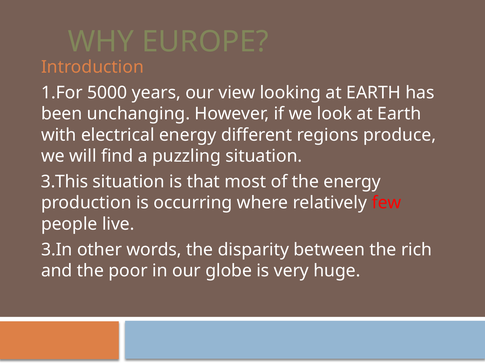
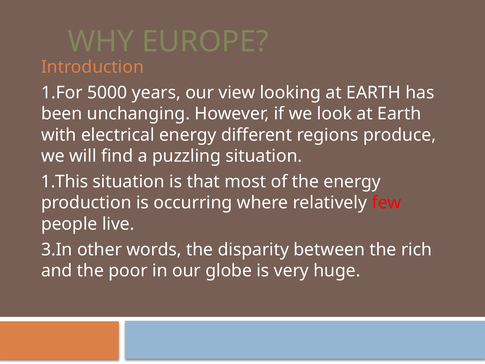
3.This: 3.This -> 1.This (65, 182)
